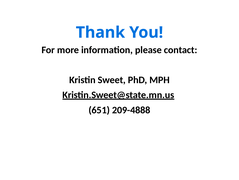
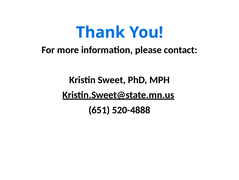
209-4888: 209-4888 -> 520-4888 (131, 110)
